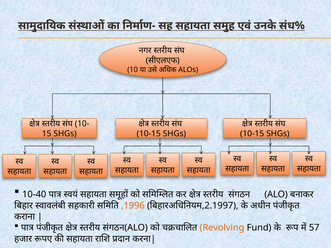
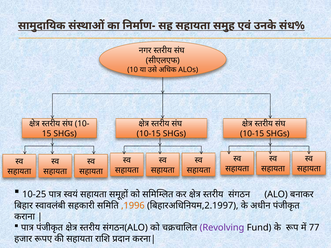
10-40: 10-40 -> 10-25 (34, 194)
Revolving colour: orange -> purple (222, 228)
57: 57 -> 77 (314, 228)
